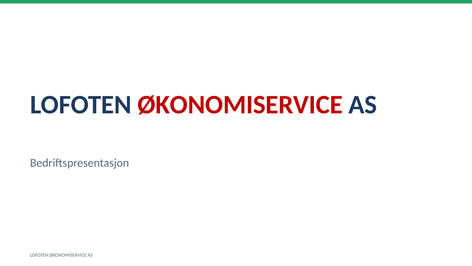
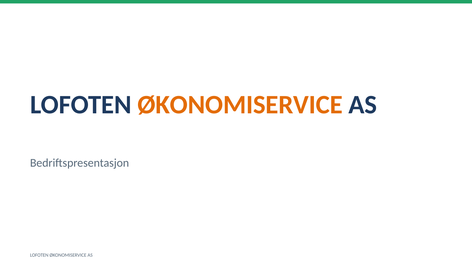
ØKONOMISERVICE colour: red -> orange (240, 105)
